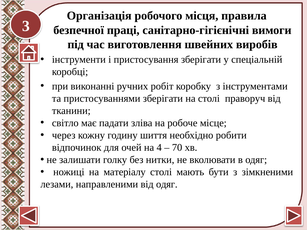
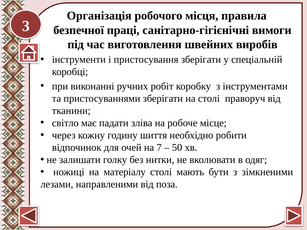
4: 4 -> 7 (159, 148)
70: 70 -> 50 (177, 148)
від одяг: одяг -> поза (167, 184)
